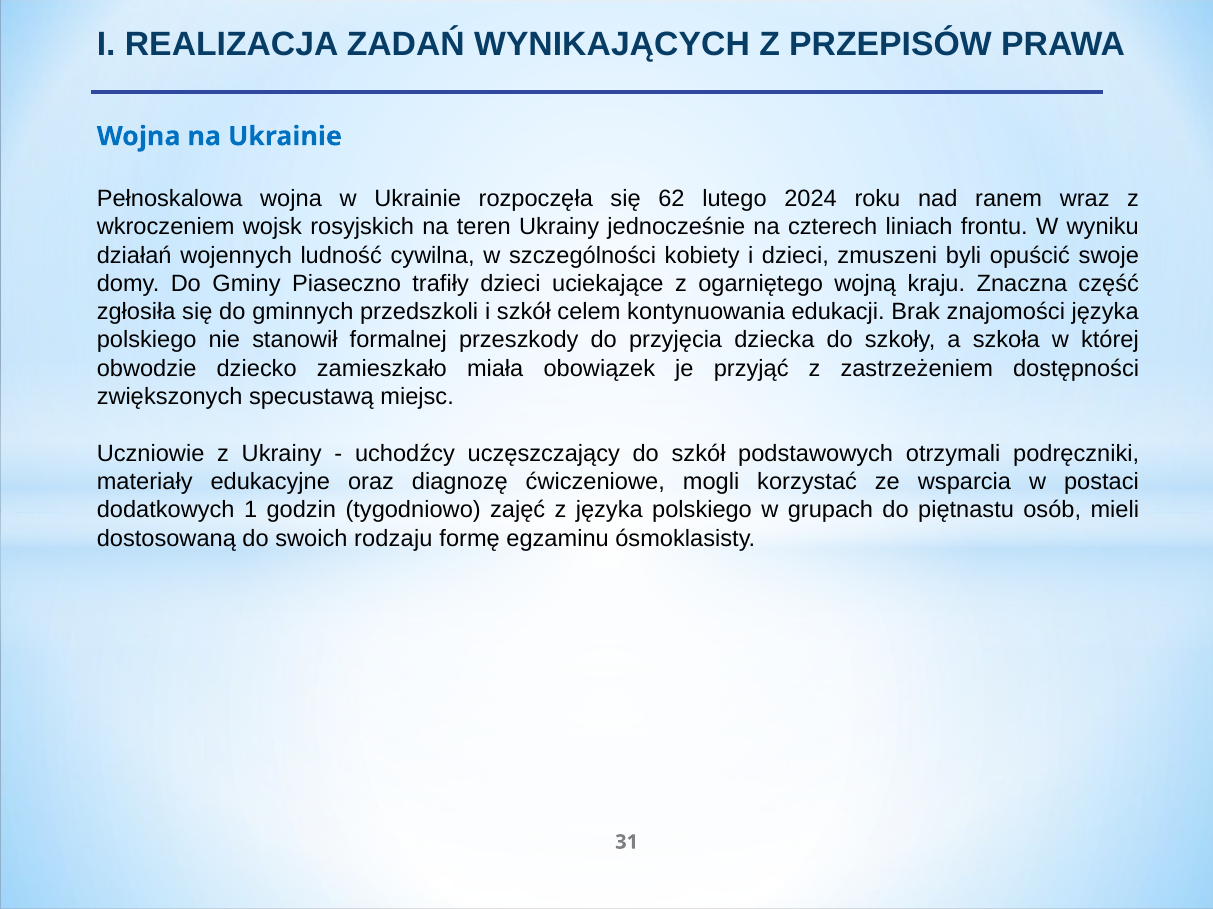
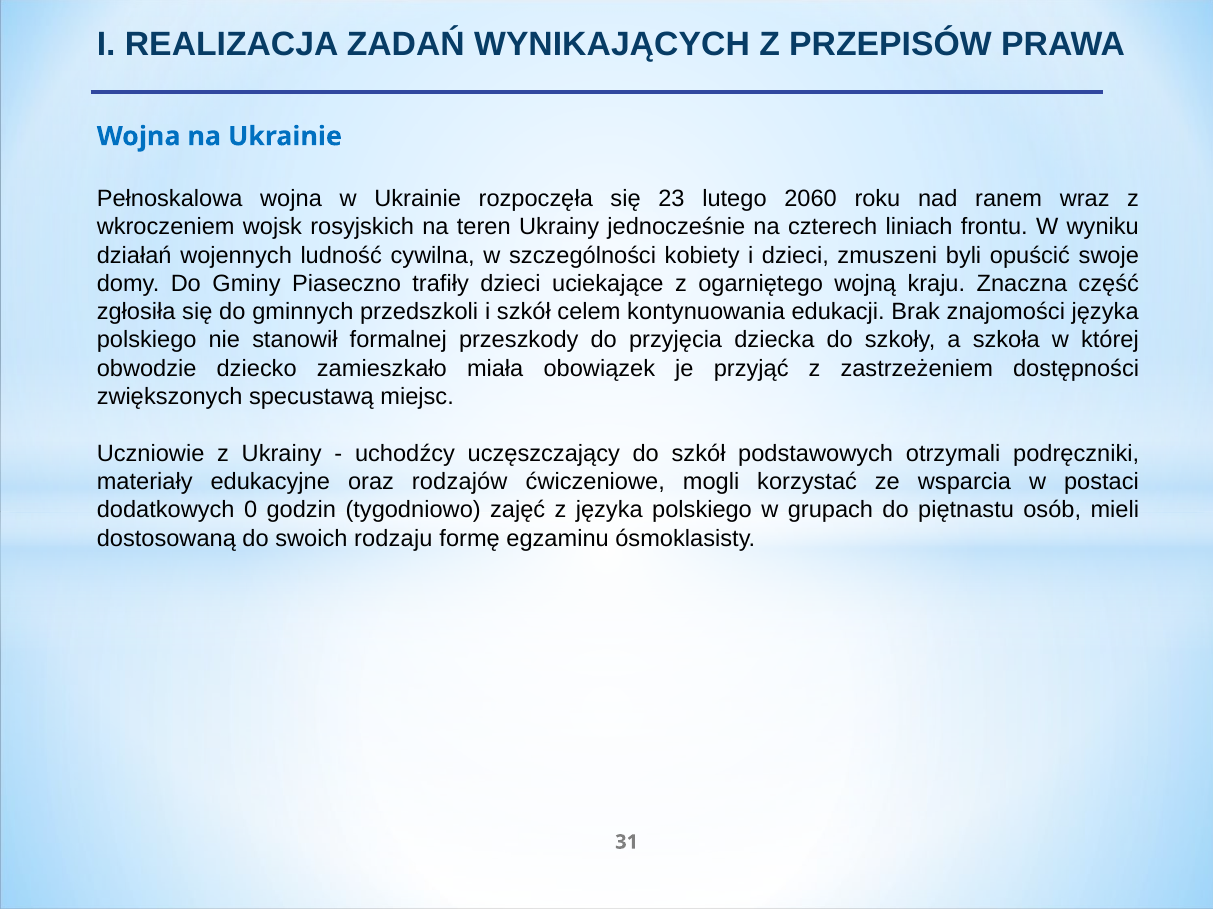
62: 62 -> 23 (671, 199)
2024: 2024 -> 2060 (811, 199)
diagnozę: diagnozę -> rodzajów (460, 482)
1: 1 -> 0 (251, 510)
